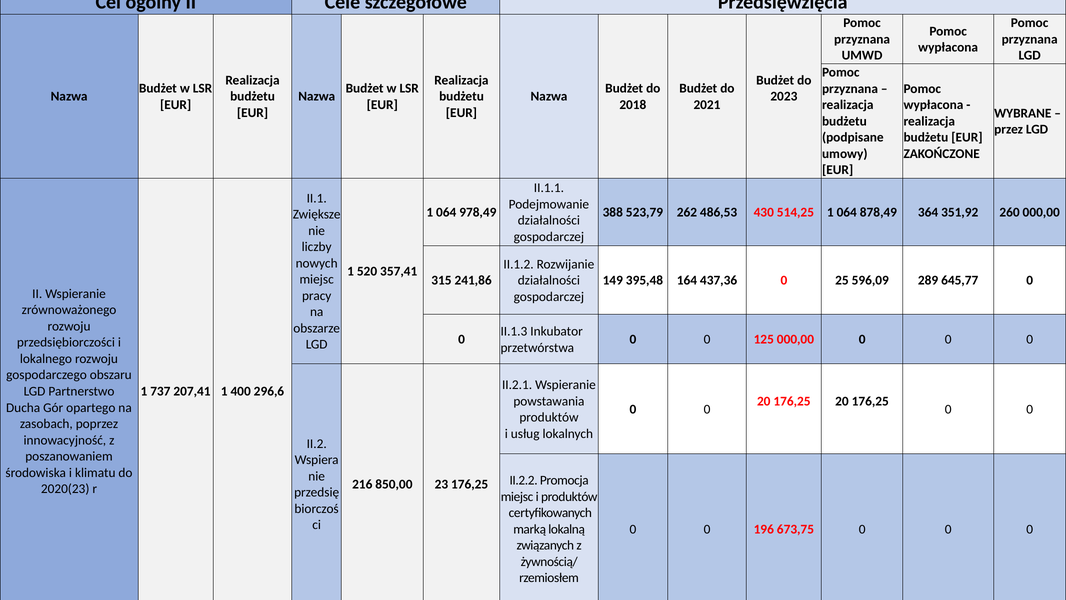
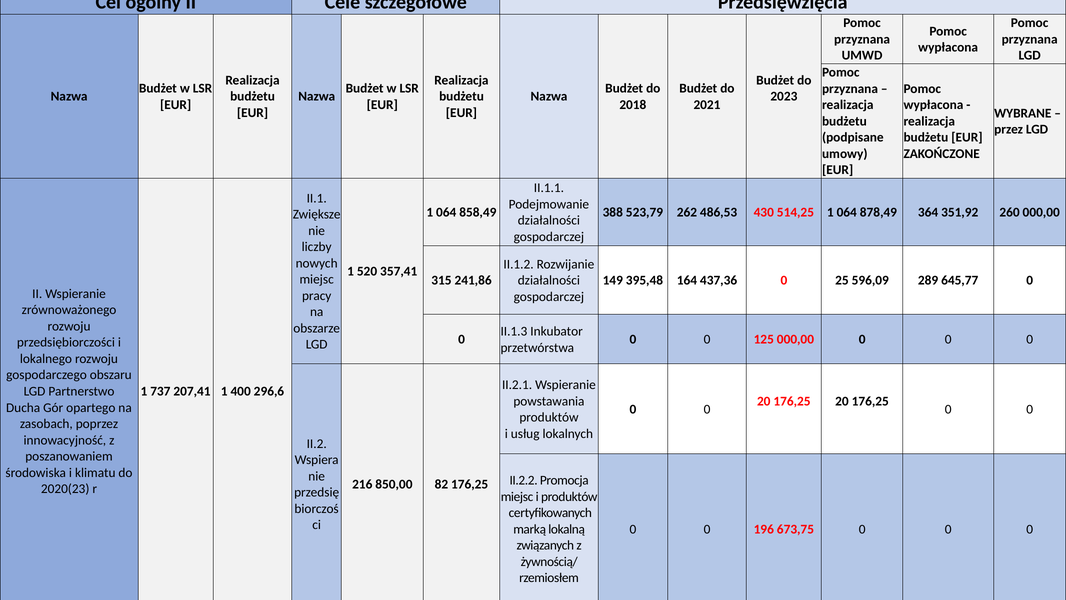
978,49: 978,49 -> 858,49 (478, 212)
23: 23 -> 82 (441, 484)
